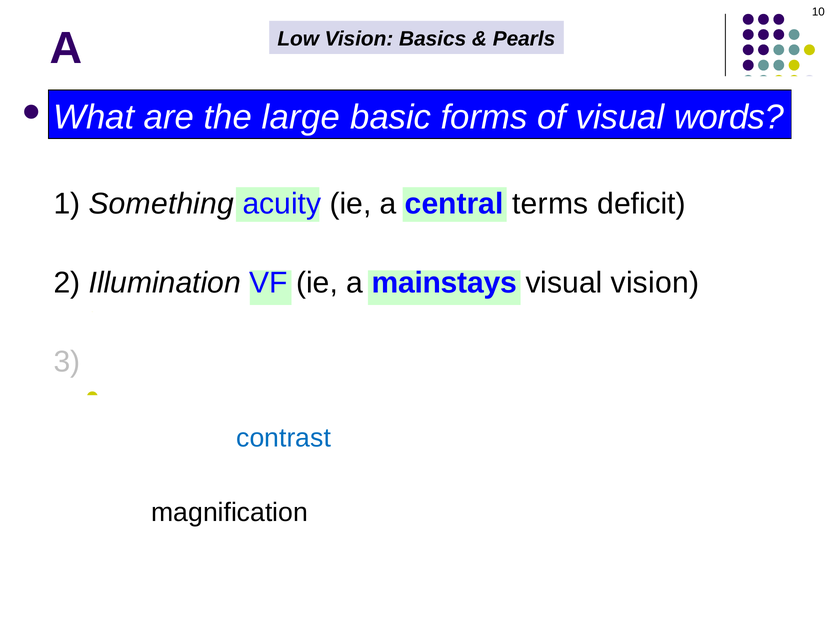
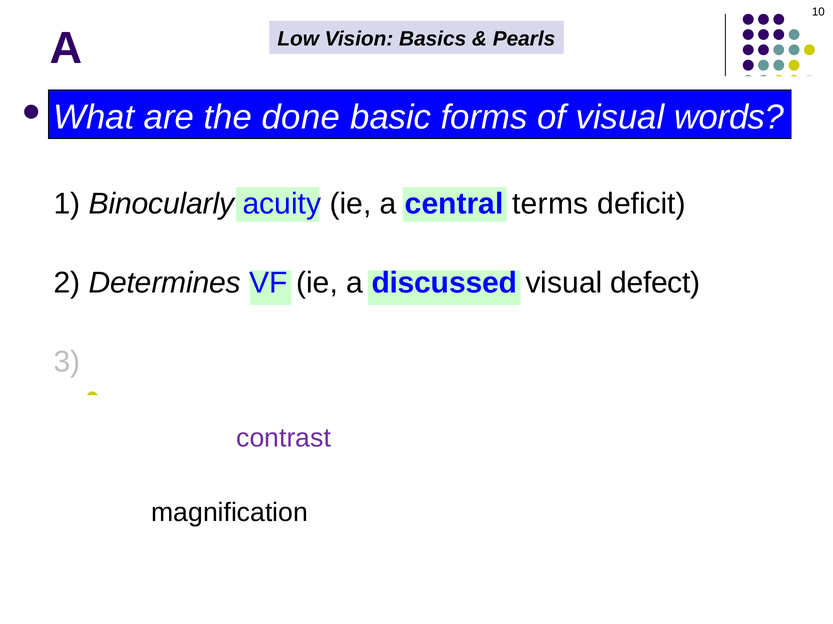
large: large -> done (301, 118)
Something: Something -> Binocularly (162, 204)
2 Illumination: Illumination -> Determines (165, 283)
mainstays: mainstays -> discussed (444, 283)
visual vision: vision -> defect (655, 283)
contrast colour: blue -> purple (284, 439)
